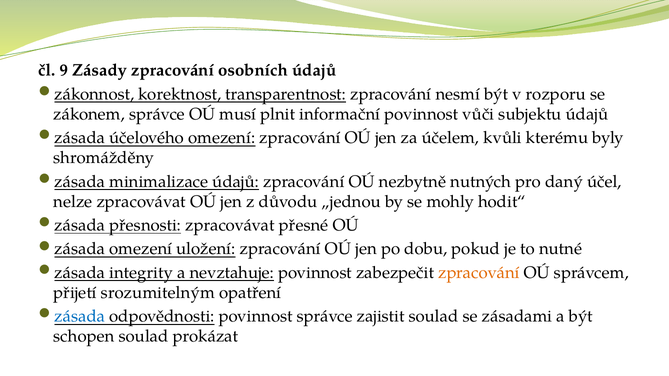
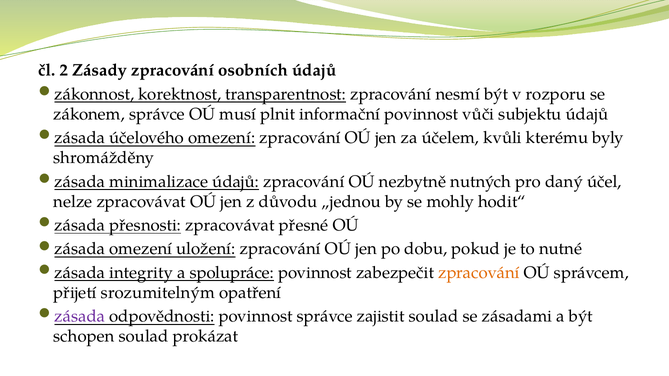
9: 9 -> 2 (64, 71)
nevztahuje: nevztahuje -> spolupráce (232, 273)
zásada colour: blue -> purple (80, 317)
